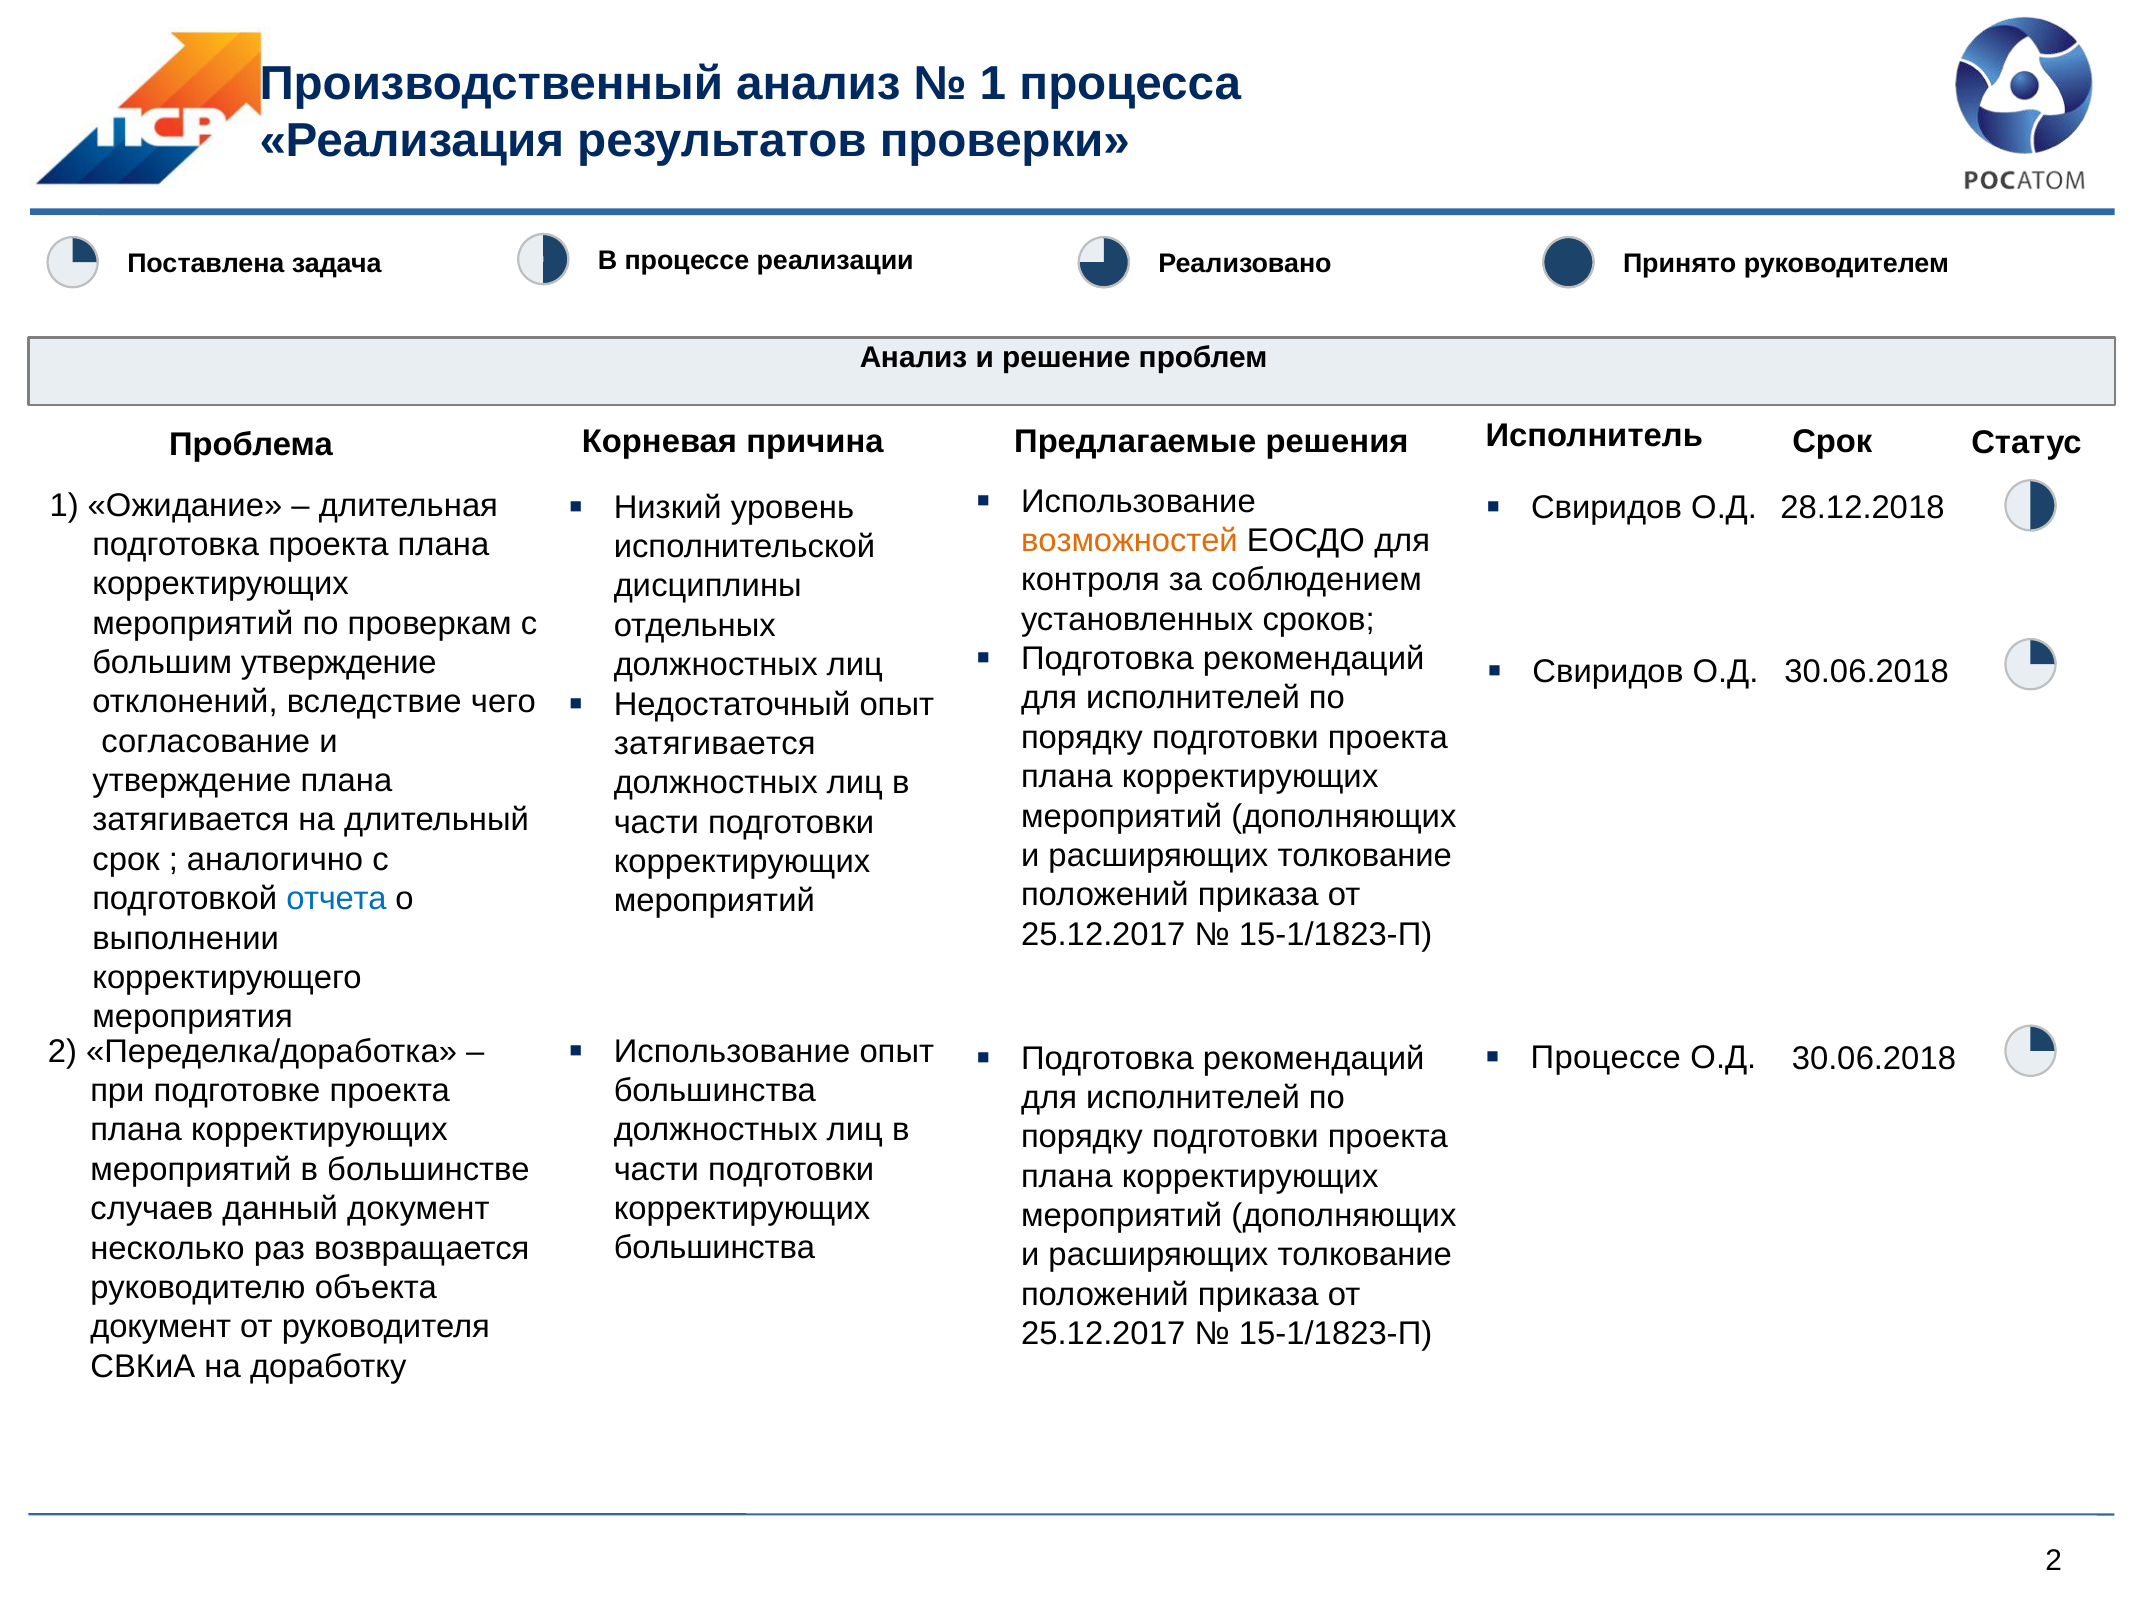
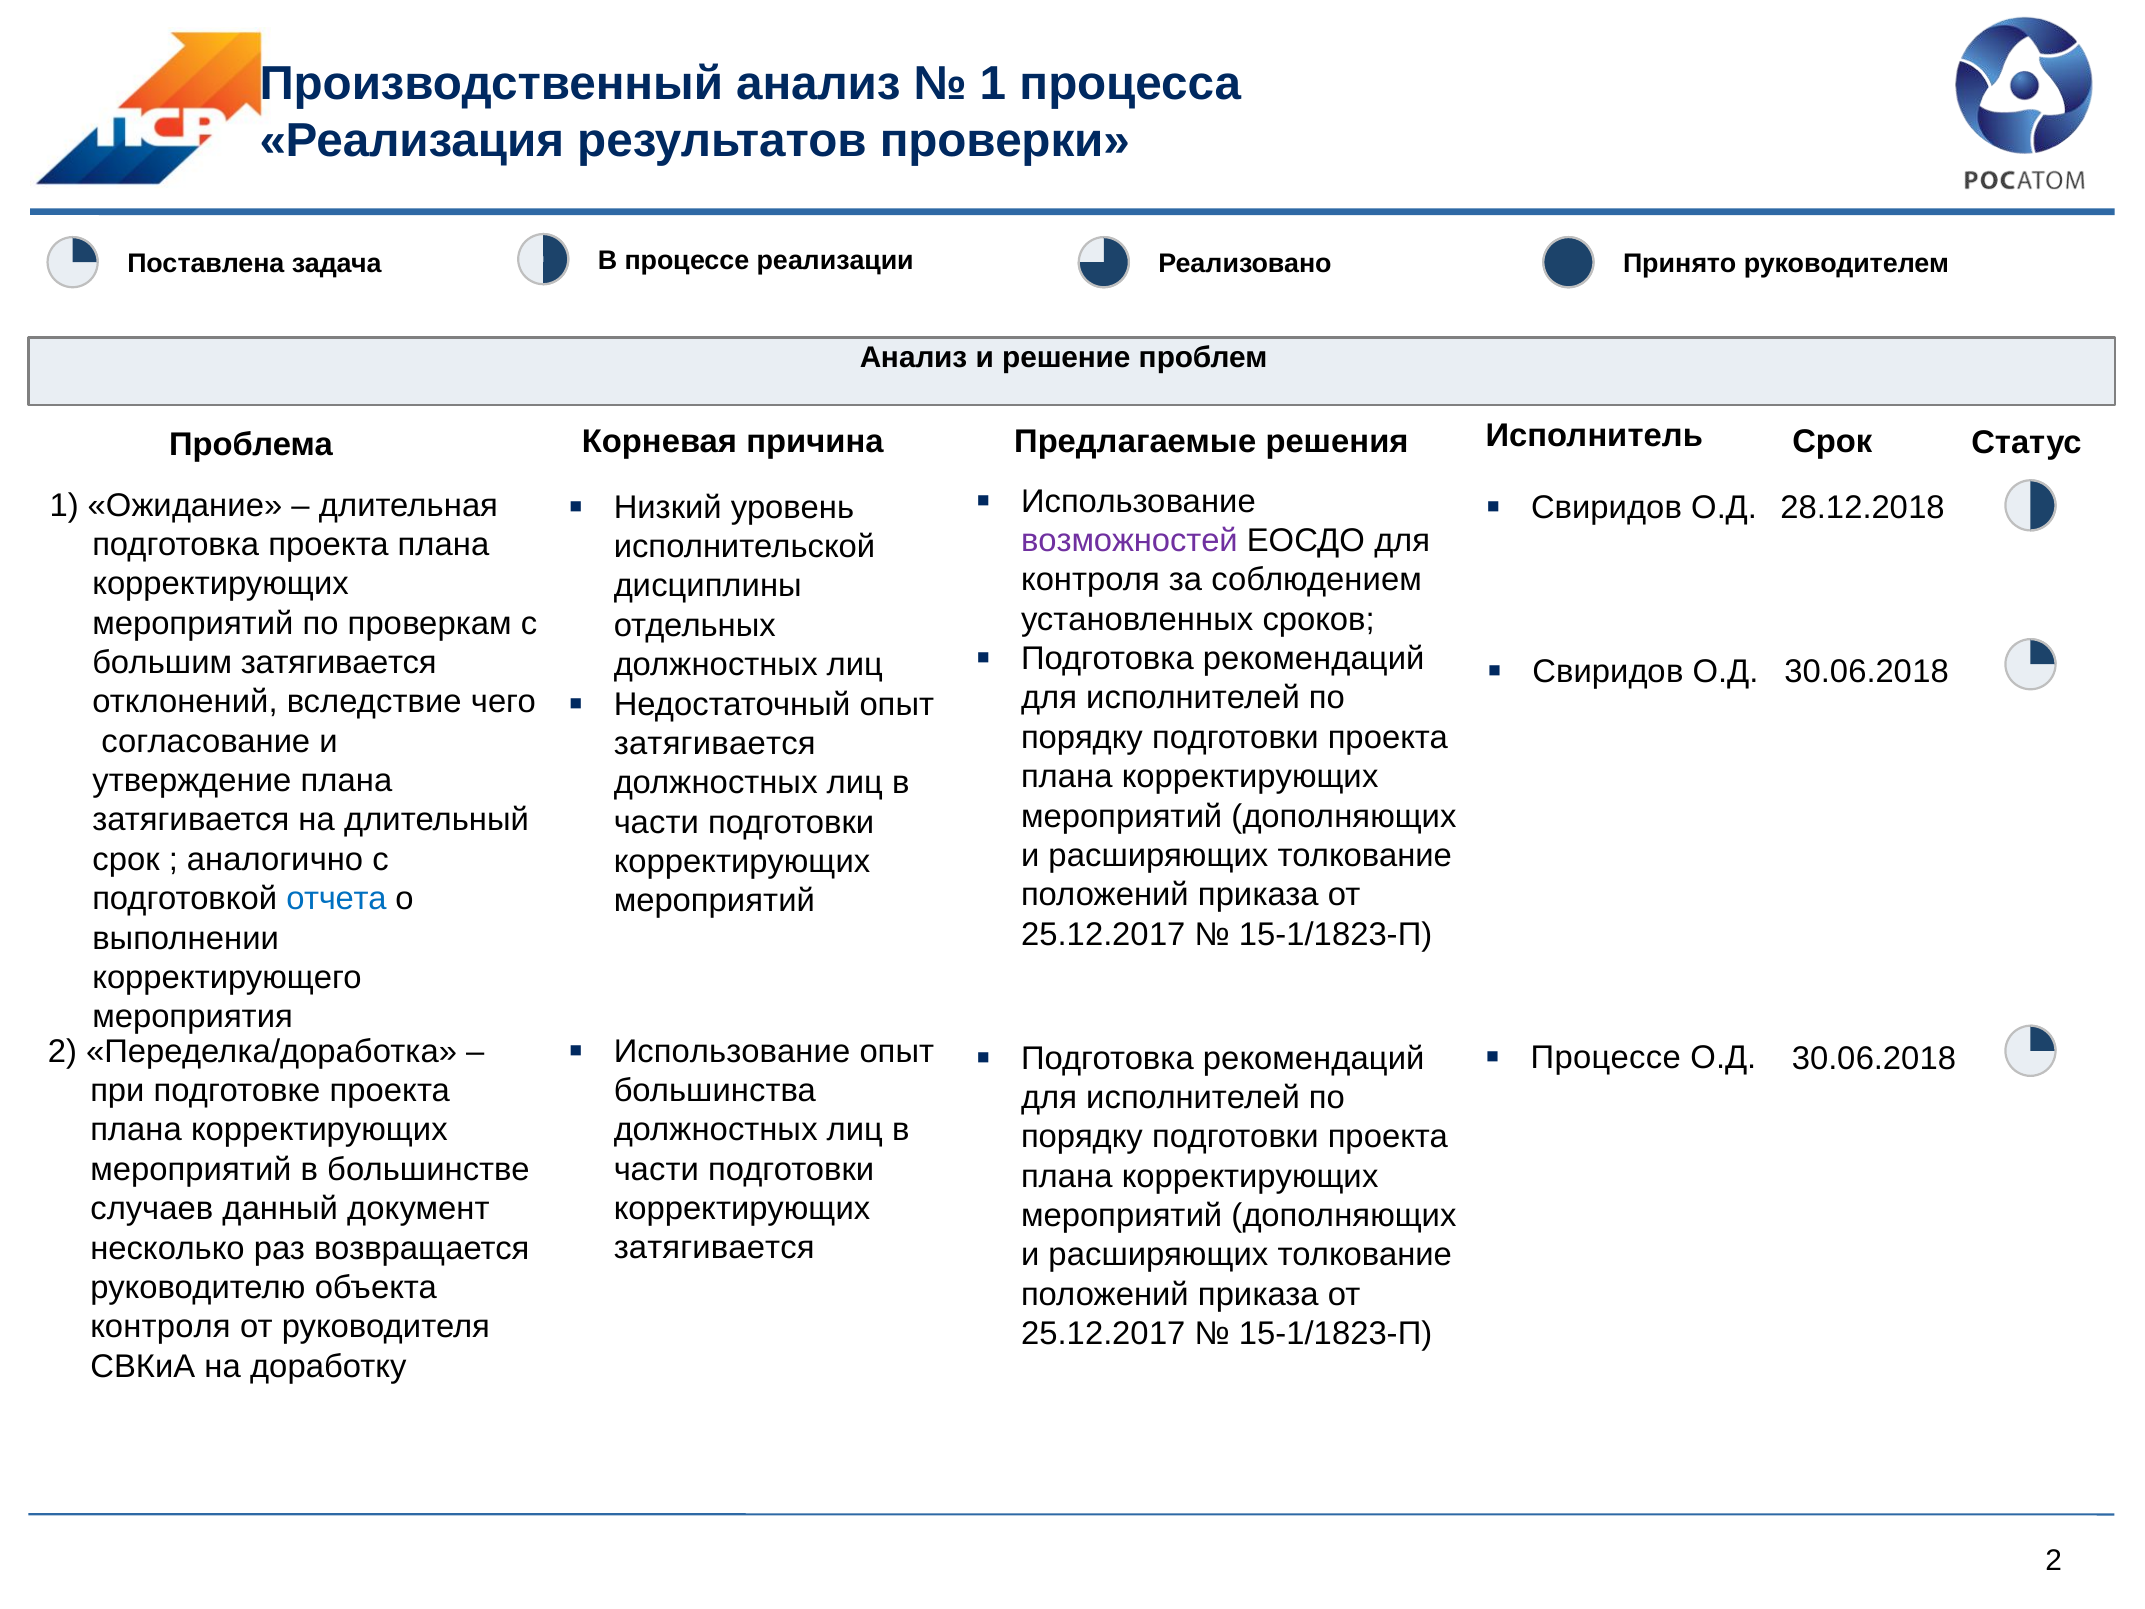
возможностей colour: orange -> purple (1129, 541)
большим утверждение: утверждение -> затягивается (339, 663)
большинства: большинства -> затягивается (714, 1248)
документ: документ -> контроля (161, 1327)
